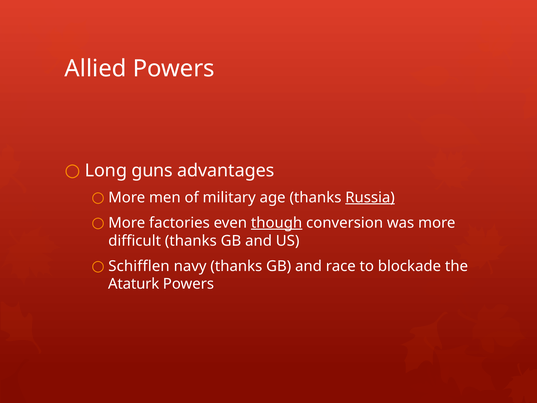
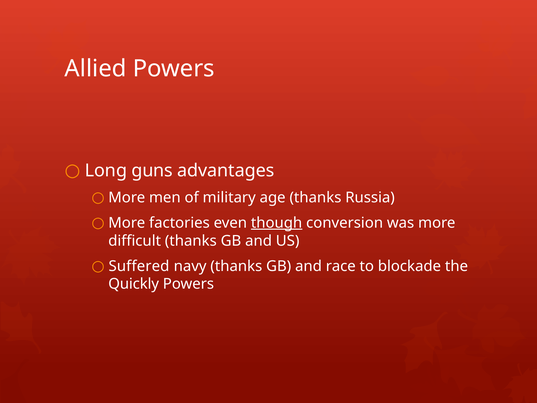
Russia underline: present -> none (370, 197)
Schifflen: Schifflen -> Suffered (139, 266)
Ataturk: Ataturk -> Quickly (134, 284)
